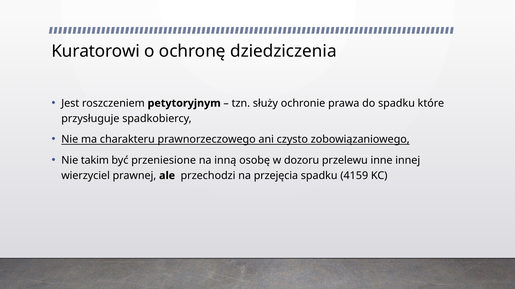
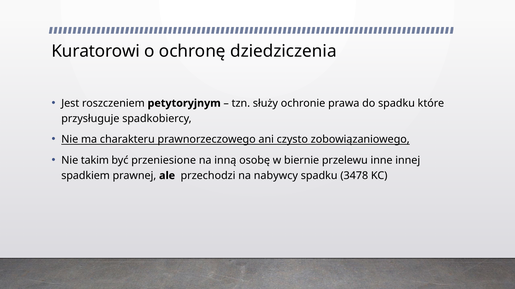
dozoru: dozoru -> biernie (302, 161)
wierzyciel: wierzyciel -> spadkiem (86, 176)
przejęcia: przejęcia -> nabywcy (276, 176)
4159: 4159 -> 3478 (354, 176)
